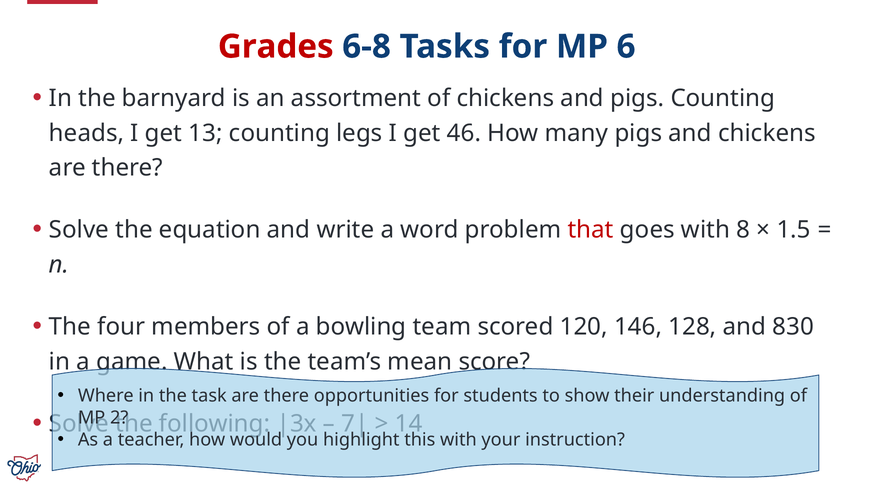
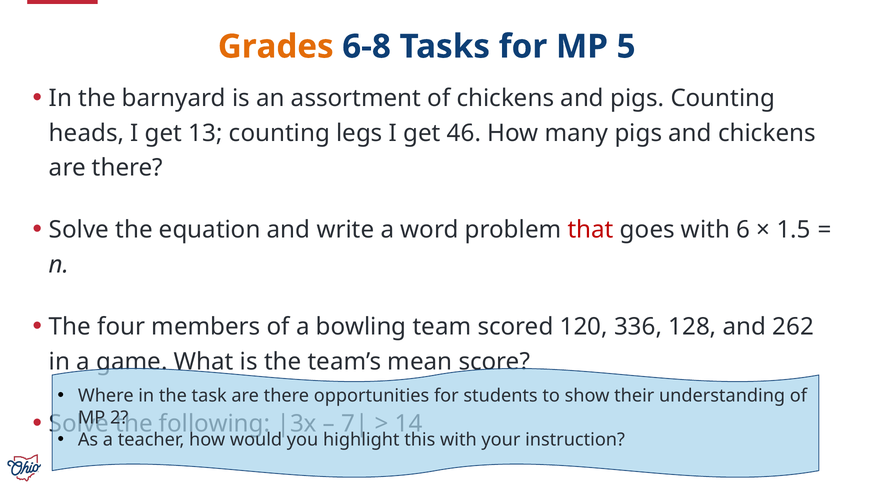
Grades colour: red -> orange (276, 47)
6: 6 -> 5 (626, 47)
8: 8 -> 6 (743, 230)
146: 146 -> 336 (638, 327)
830: 830 -> 262 (793, 327)
